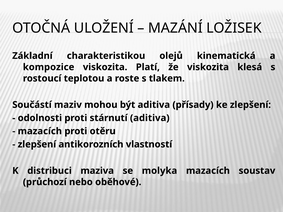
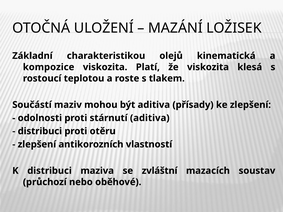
mazacích: mazacích -> distribuci (40, 131)
molyka: molyka -> zvláštní (160, 171)
